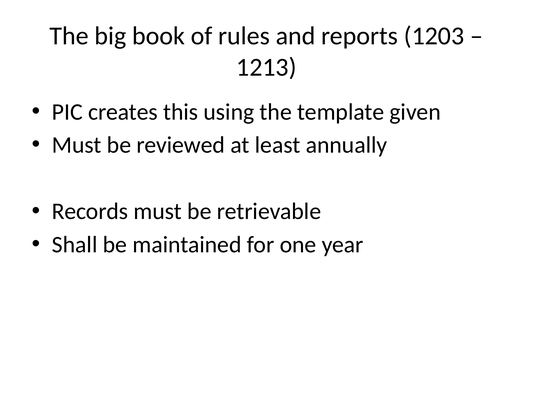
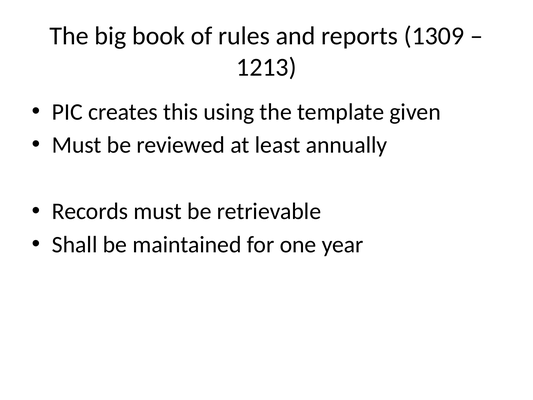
1203: 1203 -> 1309 (434, 36)
